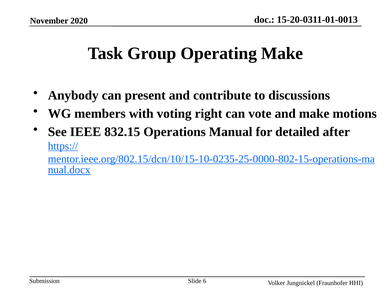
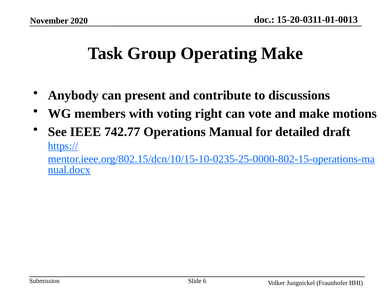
832.15: 832.15 -> 742.77 (122, 132)
after: after -> draft (337, 132)
